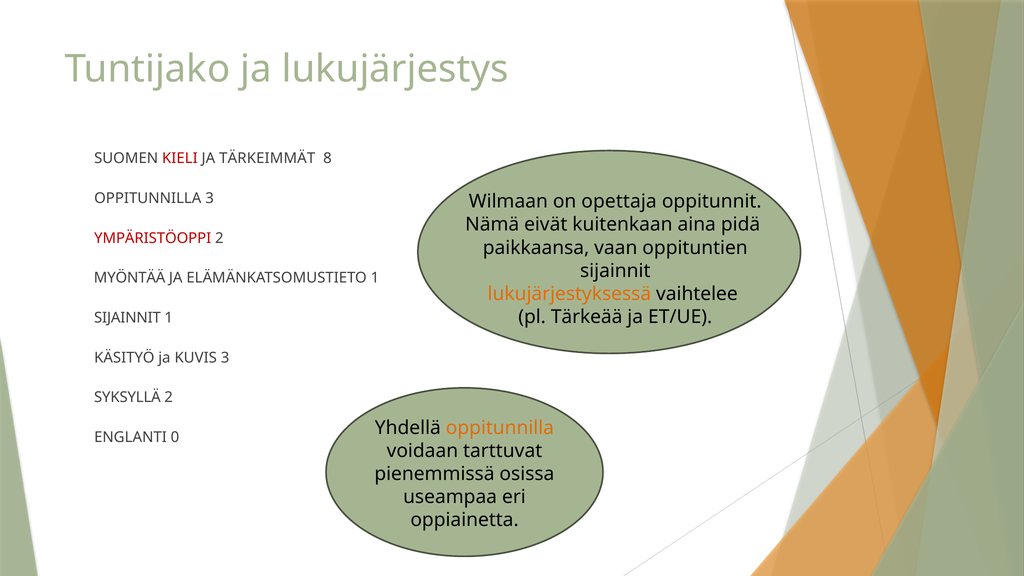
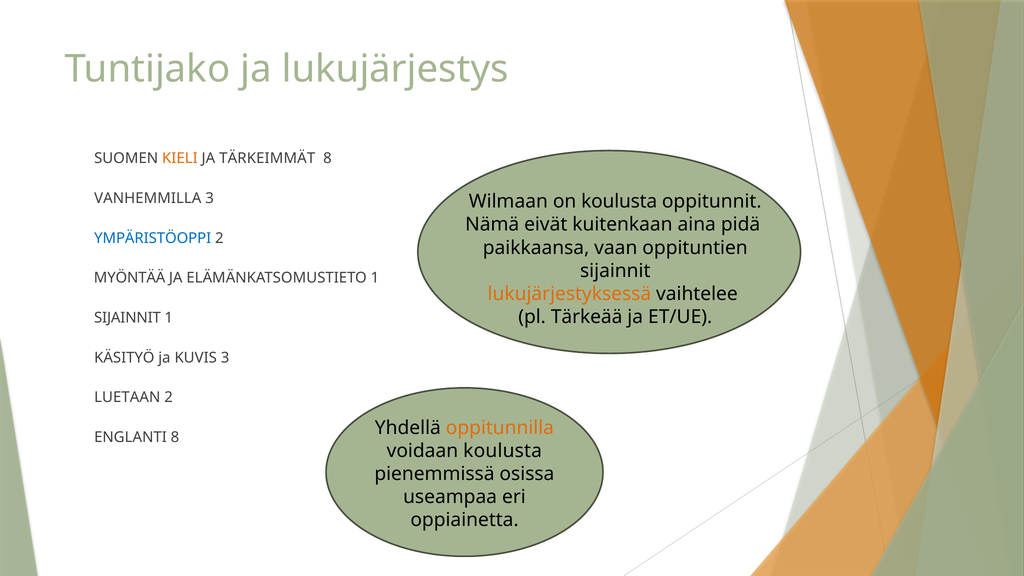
KIELI colour: red -> orange (180, 158)
OPPITUNNILLA: OPPITUNNILLA -> VANHEMMILLA (148, 198)
on opettaja: opettaja -> koulusta (619, 202)
YMPÄRISTÖOPPI colour: red -> blue (153, 238)
SYKSYLLÄ: SYKSYLLÄ -> LUETAAN (127, 398)
ENGLANTI 0: 0 -> 8 (175, 437)
voidaan tarttuvat: tarttuvat -> koulusta (503, 451)
